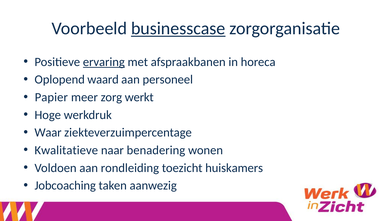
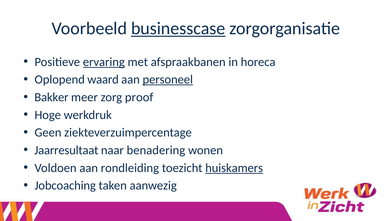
personeel underline: none -> present (168, 79)
Papier: Papier -> Bakker (51, 97)
werkt: werkt -> proof (139, 97)
Waar: Waar -> Geen (48, 132)
Kwalitatieve: Kwalitatieve -> Jaarresultaat (66, 150)
huiskamers underline: none -> present (234, 168)
